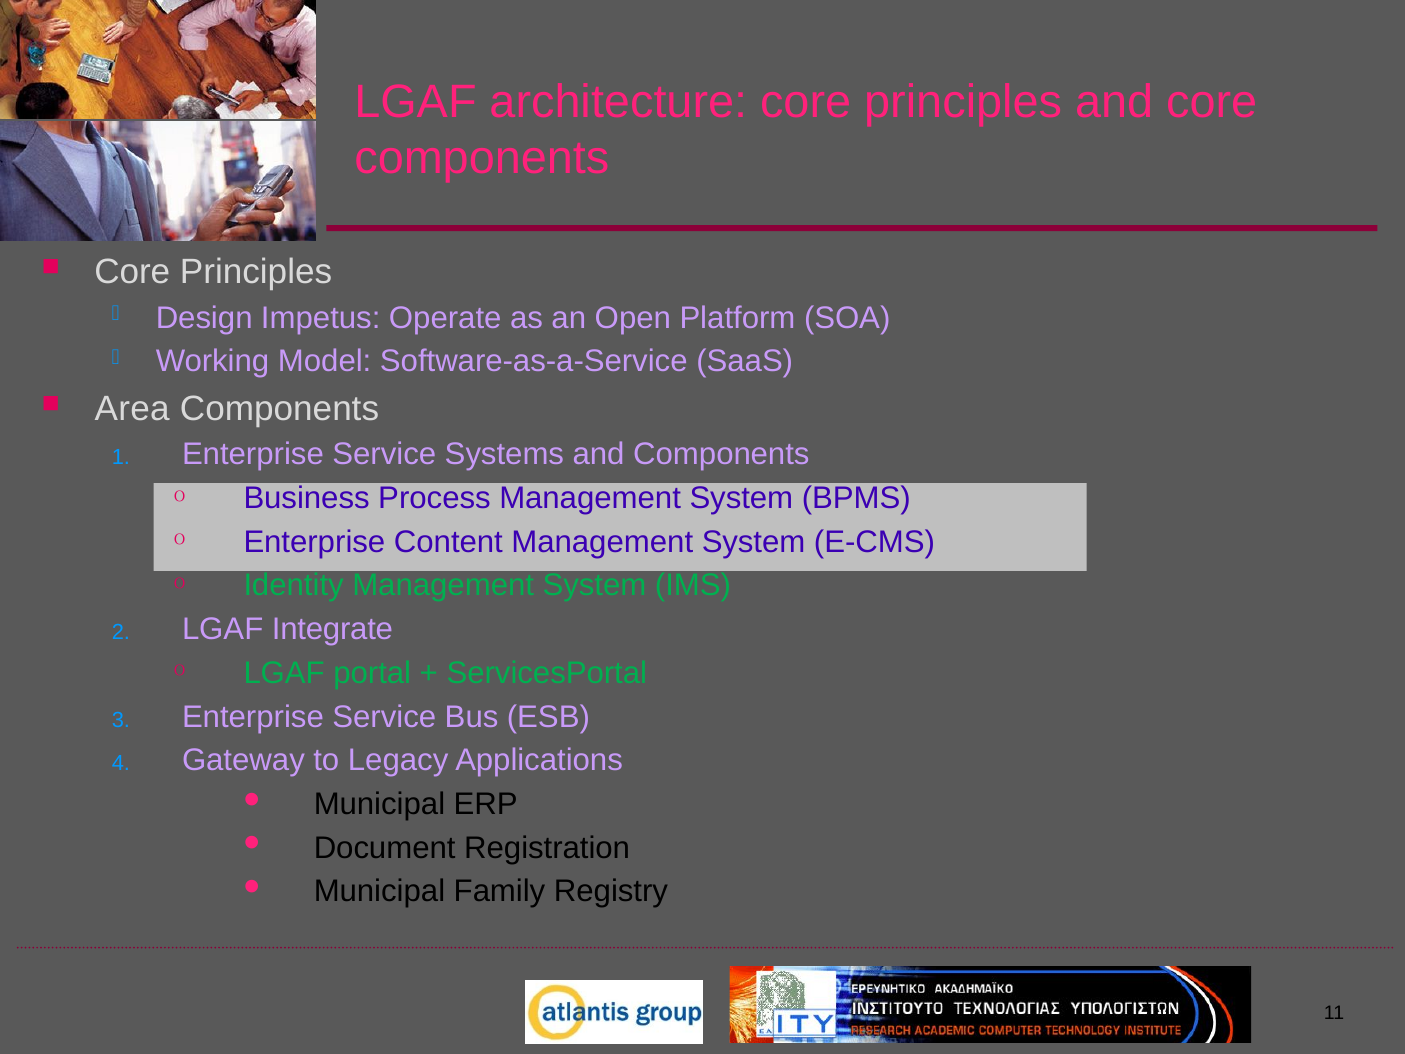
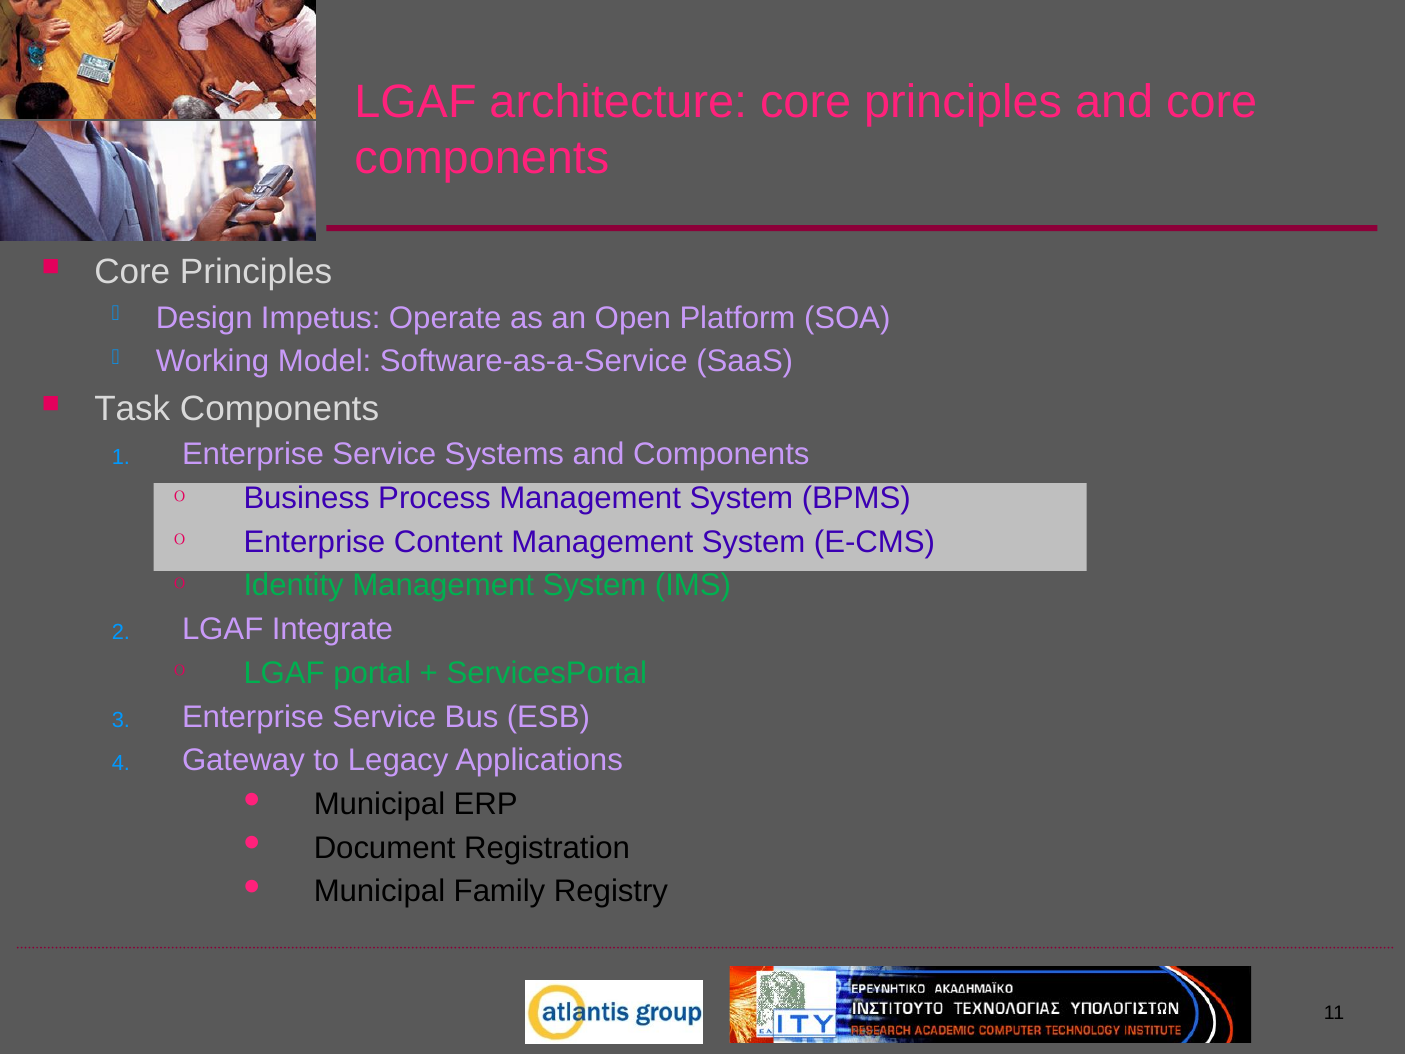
Area: Area -> Task (132, 409)
